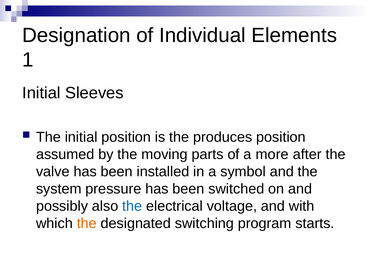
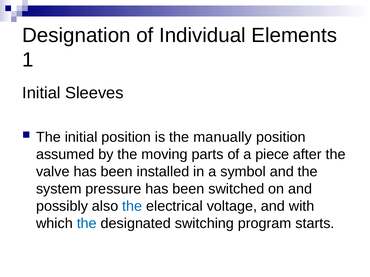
produces: produces -> manually (223, 137)
more: more -> piece (272, 155)
the colour: orange -> blue (87, 224)
